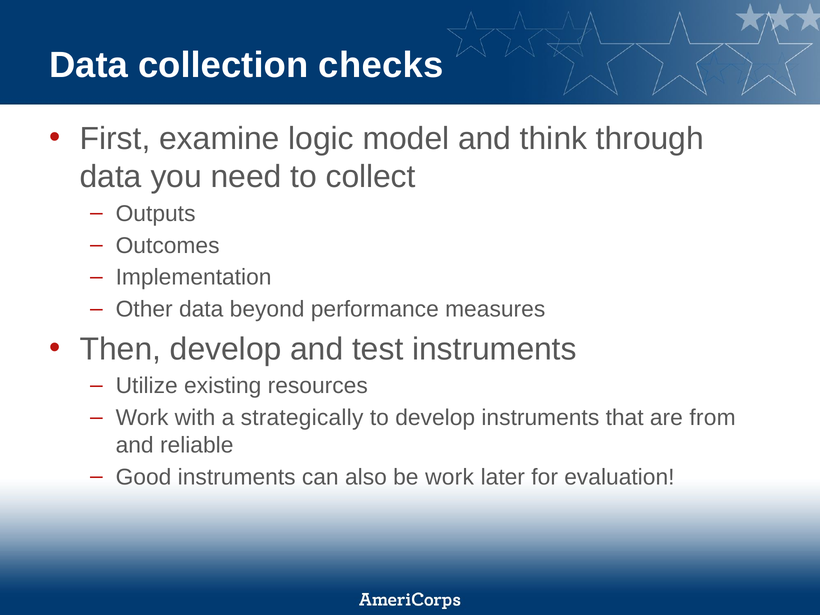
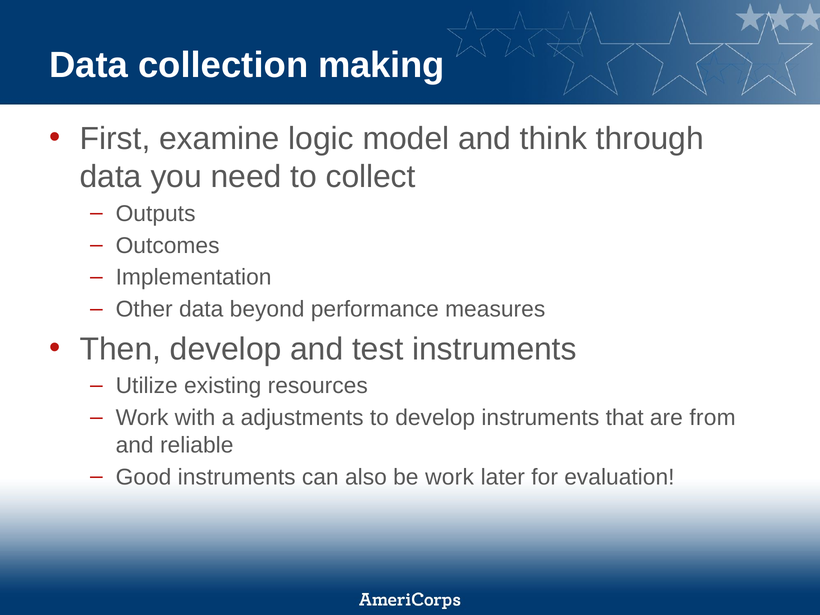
checks: checks -> making (381, 65)
strategically: strategically -> adjustments (302, 418)
